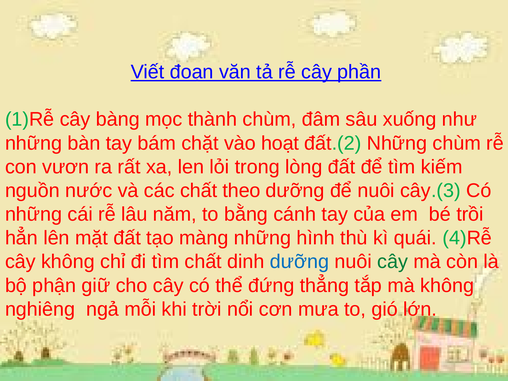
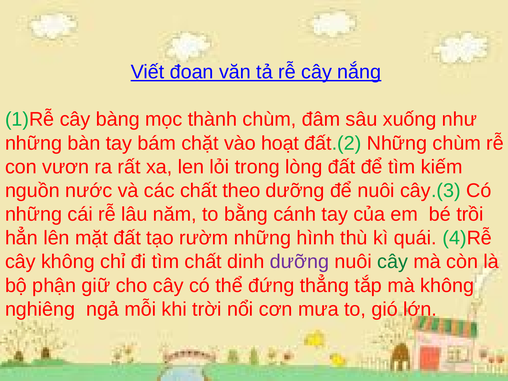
phần: phần -> nắng (359, 72)
màng: màng -> rườm (204, 238)
dưỡng colour: blue -> purple (300, 262)
